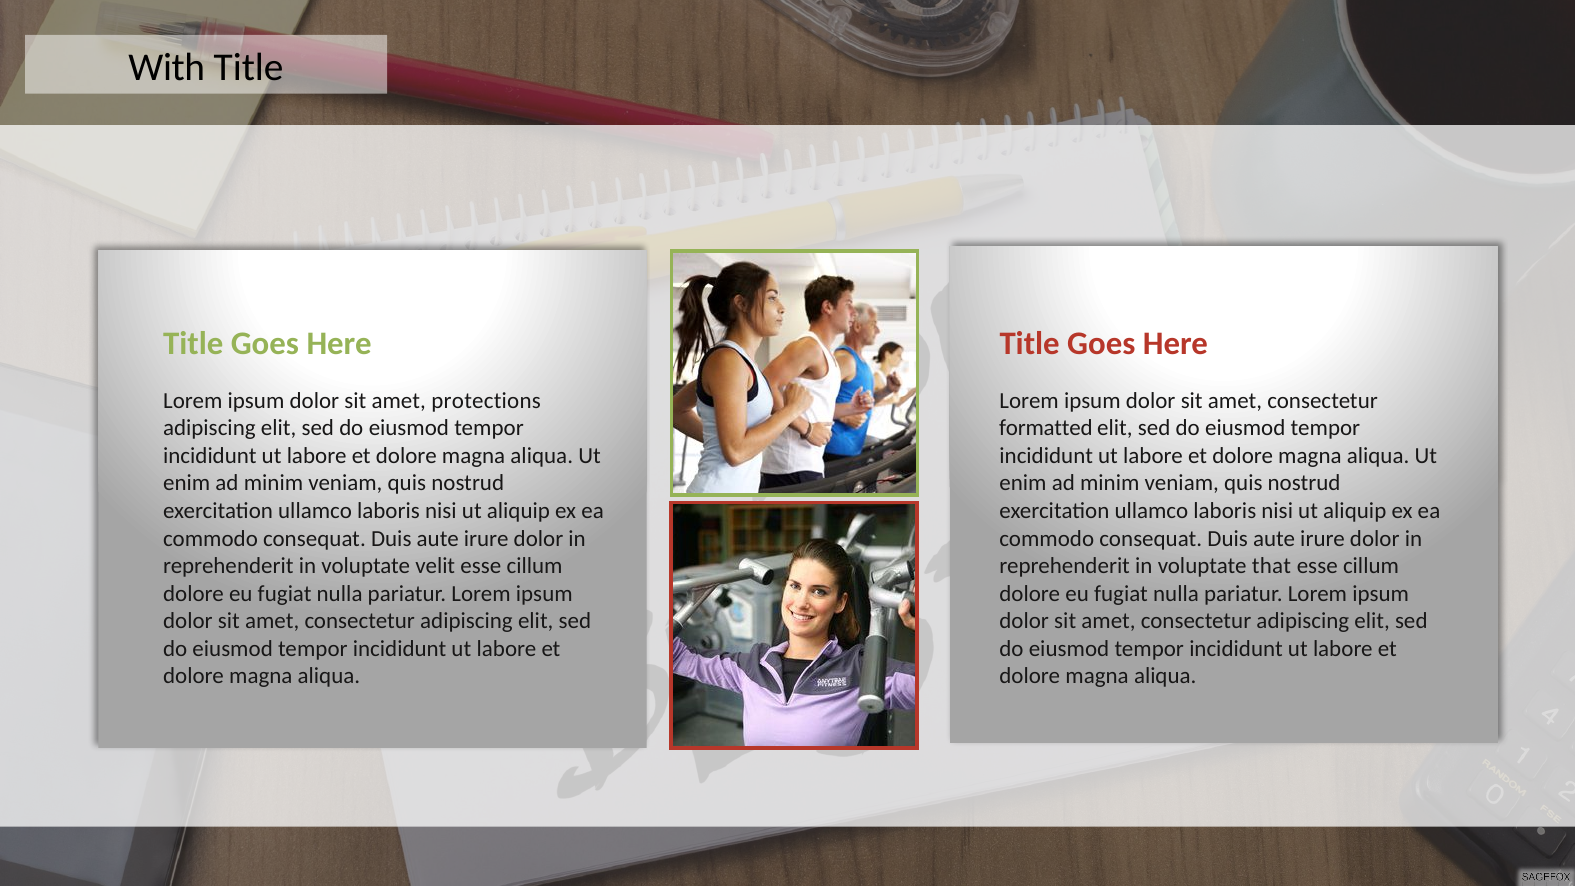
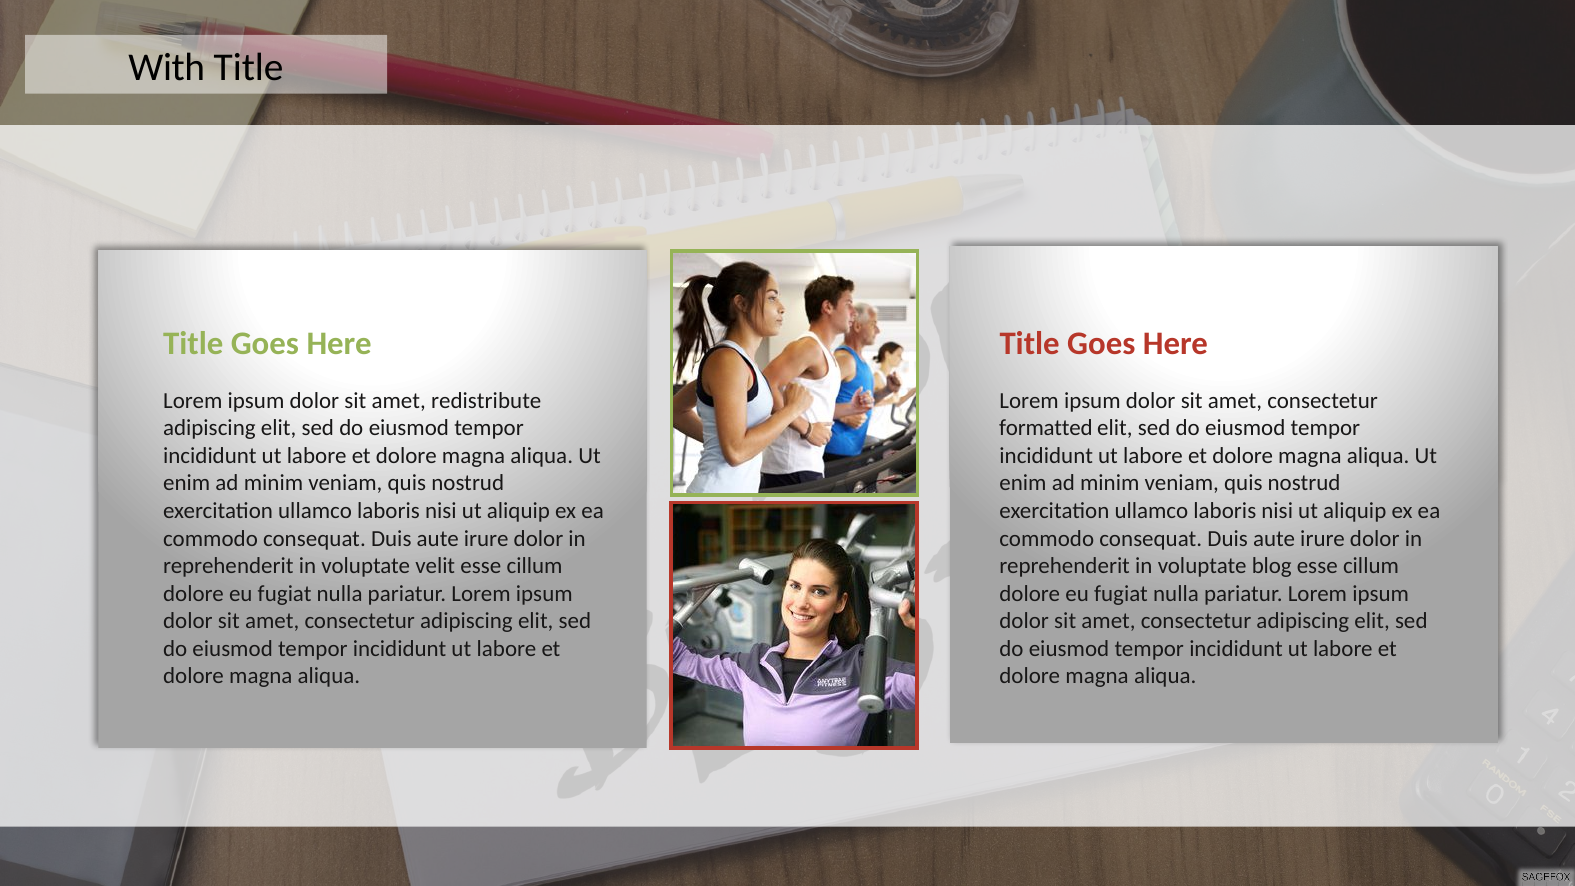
protections: protections -> redistribute (486, 401)
that: that -> blog (1272, 566)
